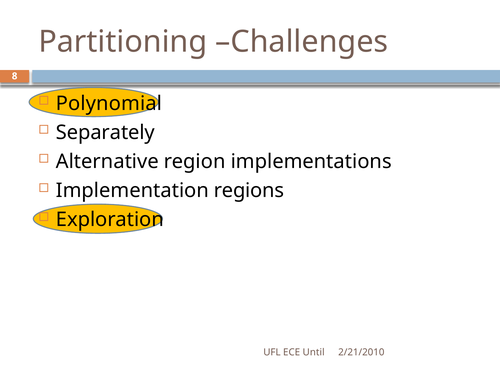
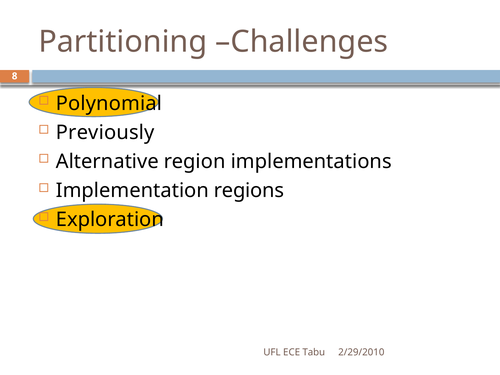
Separately: Separately -> Previously (105, 132)
Until: Until -> Tabu (314, 352)
2/21/2010: 2/21/2010 -> 2/29/2010 (361, 352)
